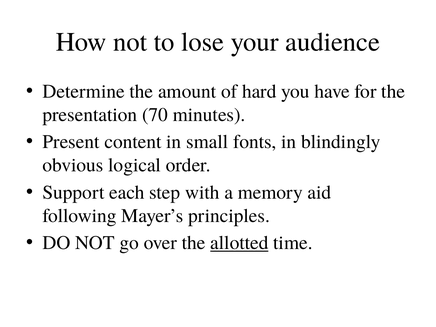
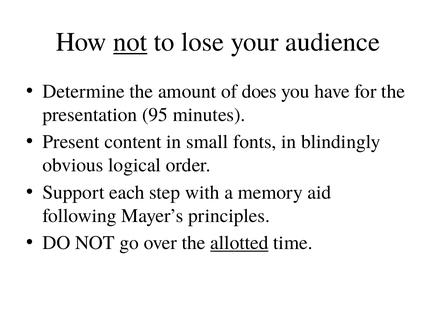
not underline: none -> present (130, 42)
hard: hard -> does (259, 91)
70: 70 -> 95 (155, 115)
